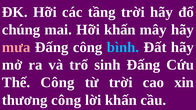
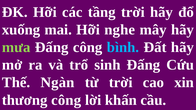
chúng: chúng -> xuống (21, 30)
Hỡi khấn: khấn -> nghe (120, 30)
mưa colour: pink -> light green (16, 47)
Thế Công: Công -> Ngàn (57, 83)
